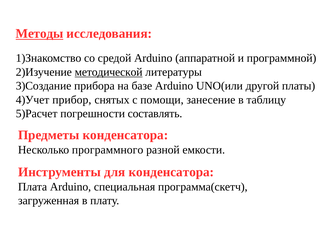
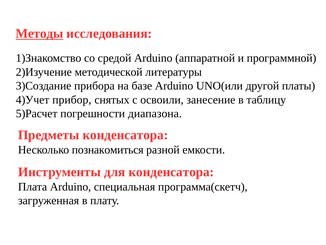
методической underline: present -> none (109, 72)
помощи: помощи -> освоили (162, 99)
составлять: составлять -> диапазона (155, 113)
программного: программного -> познакомиться (108, 149)
